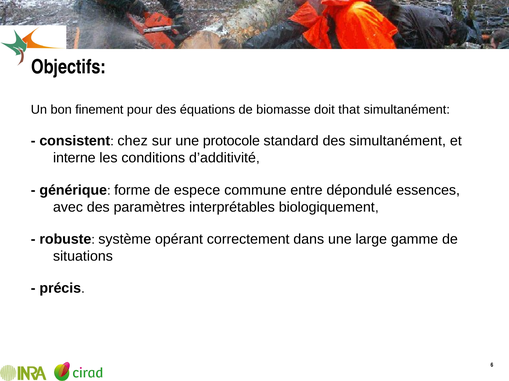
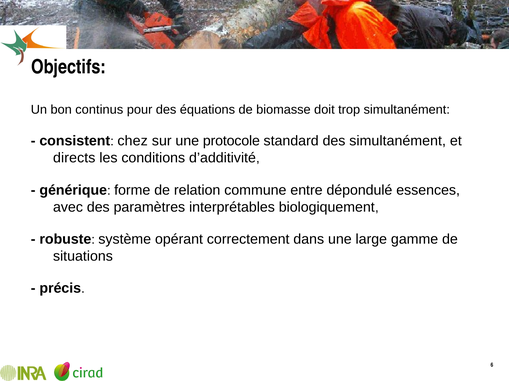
finement: finement -> continus (99, 110)
that: that -> trop (349, 110)
interne: interne -> directs (74, 158)
espece: espece -> relation (197, 190)
